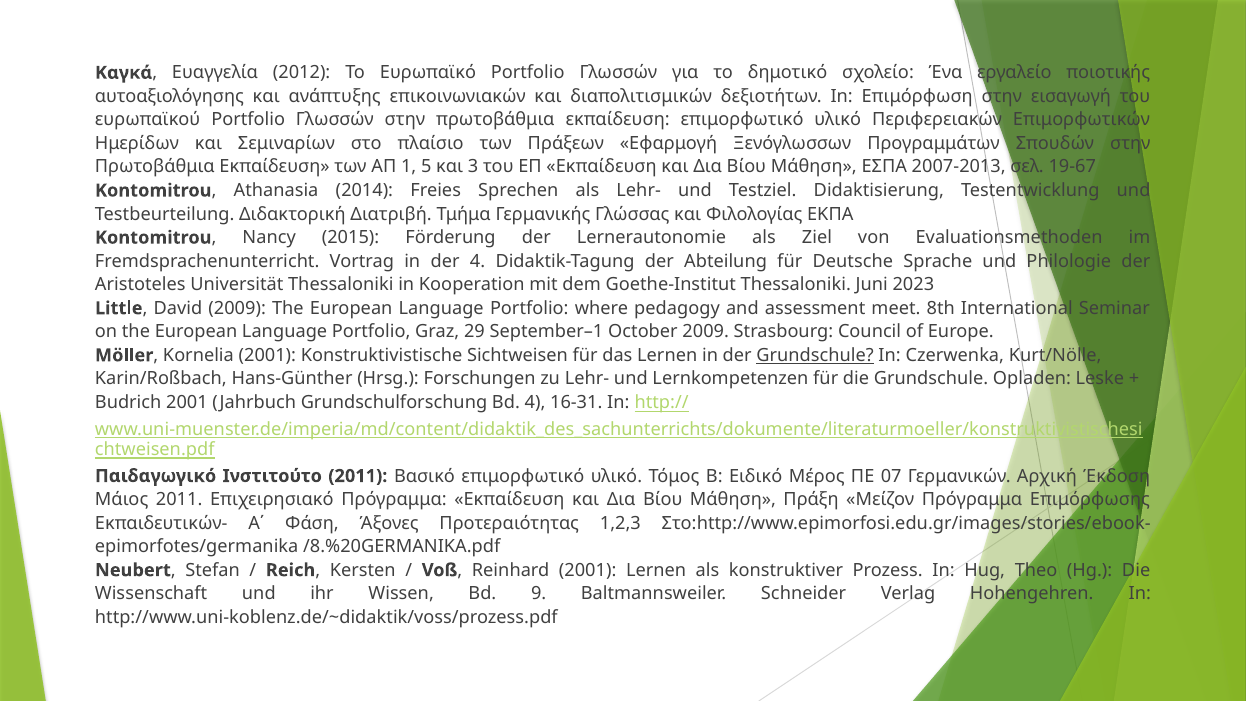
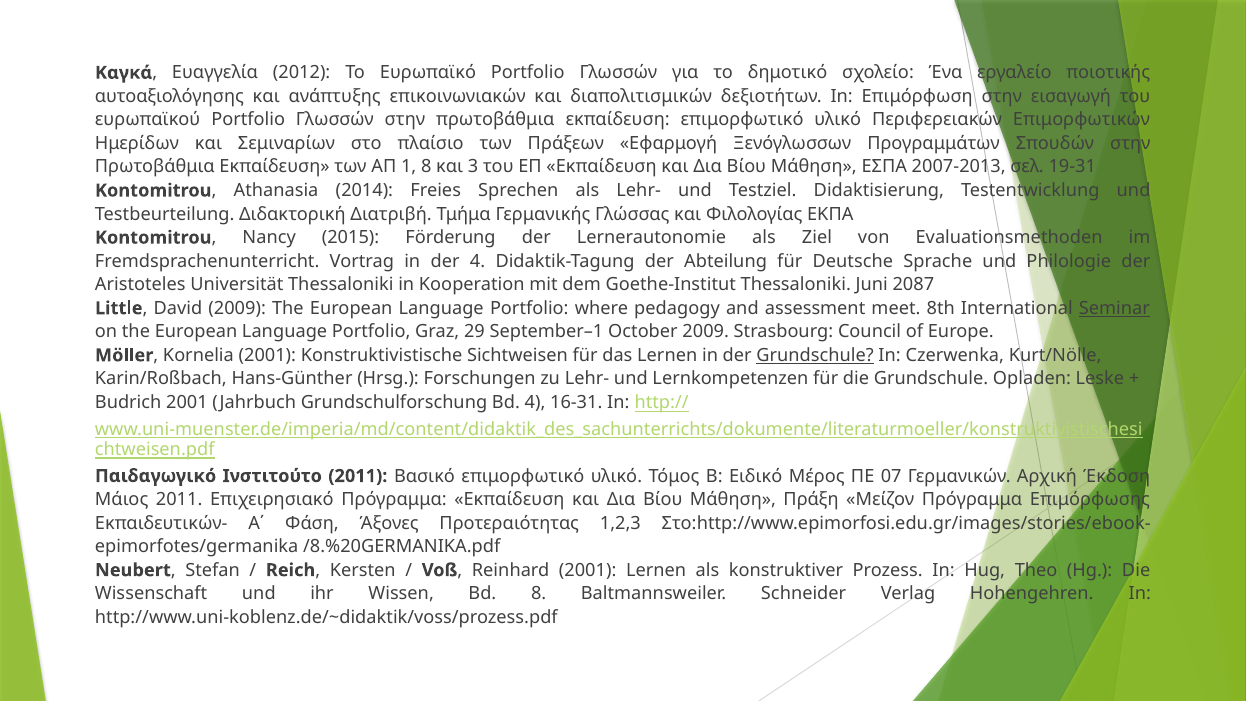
1 5: 5 -> 8 (426, 167)
19-67: 19-67 -> 19-31 (1072, 167)
2023: 2023 -> 2087 (913, 285)
Seminar underline: none -> present (1114, 308)
Bd 9: 9 -> 8 (539, 594)
